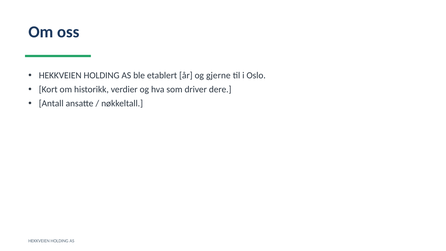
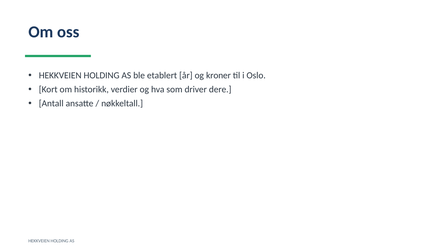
gjerne: gjerne -> kroner (218, 76)
